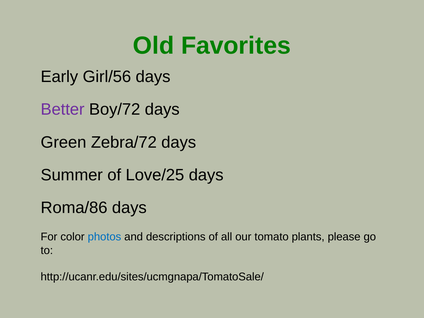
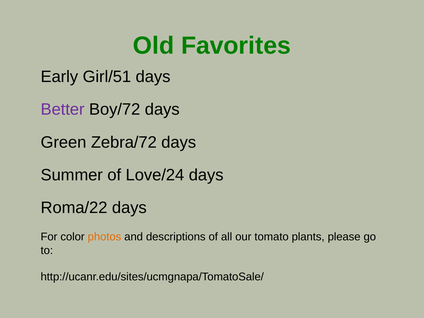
Girl/56: Girl/56 -> Girl/51 (107, 77)
Love/25: Love/25 -> Love/24 (155, 175)
Roma/86: Roma/86 -> Roma/22 (74, 208)
photos colour: blue -> orange (104, 237)
